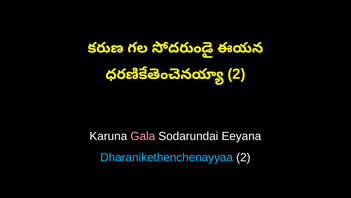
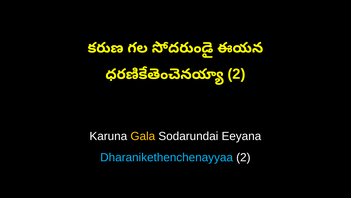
Gala colour: pink -> yellow (143, 136)
